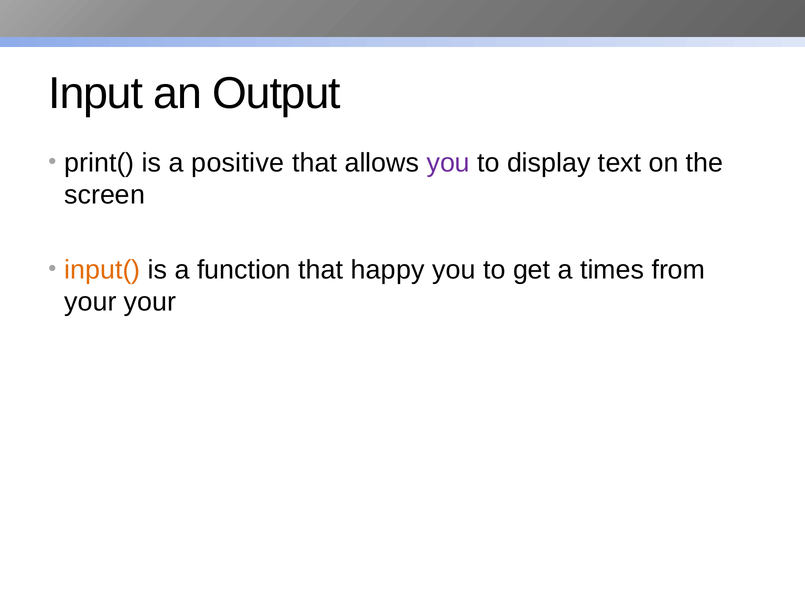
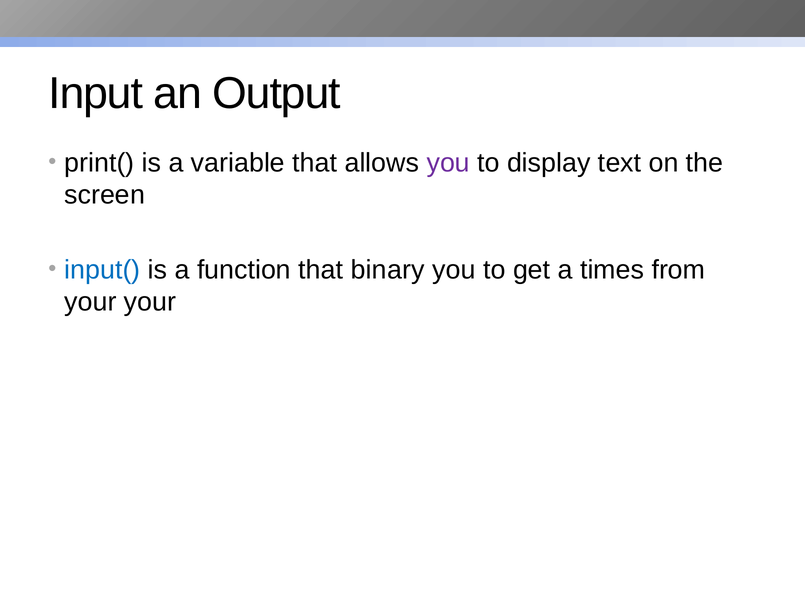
positive: positive -> variable (238, 163)
input( colour: orange -> blue (102, 270)
happy: happy -> binary (388, 270)
